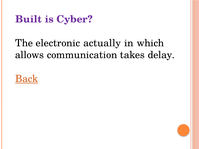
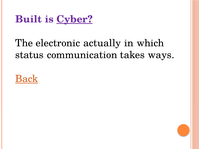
Cyber underline: none -> present (75, 19)
allows: allows -> status (29, 55)
delay: delay -> ways (161, 55)
